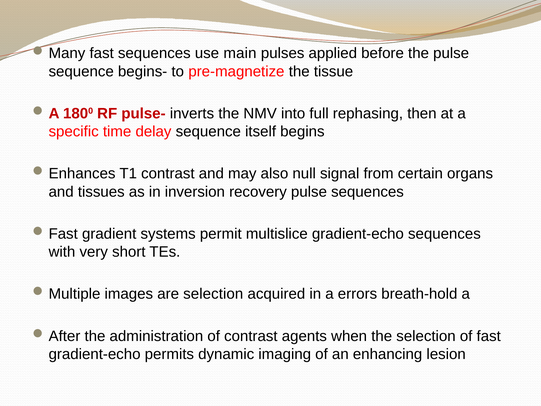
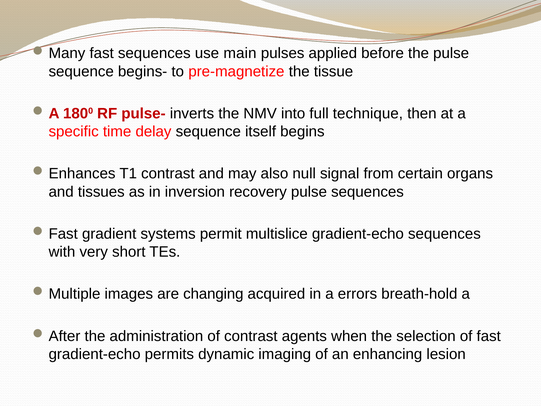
rephasing: rephasing -> technique (368, 113)
are selection: selection -> changing (213, 294)
